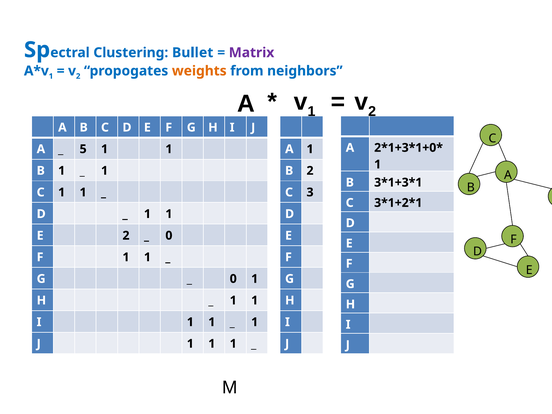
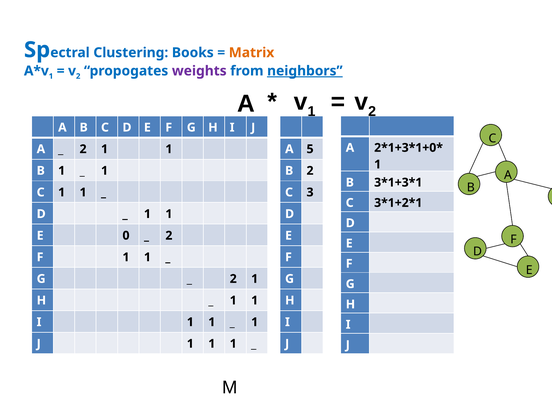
Bullet: Bullet -> Books (193, 53)
Matrix colour: purple -> orange (252, 53)
weights colour: orange -> purple (199, 71)
neighbors underline: none -> present (305, 71)
5: 5 -> 2 (83, 149)
A 1: 1 -> 5 (310, 149)
E 2: 2 -> 0 (126, 236)
0: 0 -> 2 (169, 236)
0: 0 -> 2 (233, 279)
